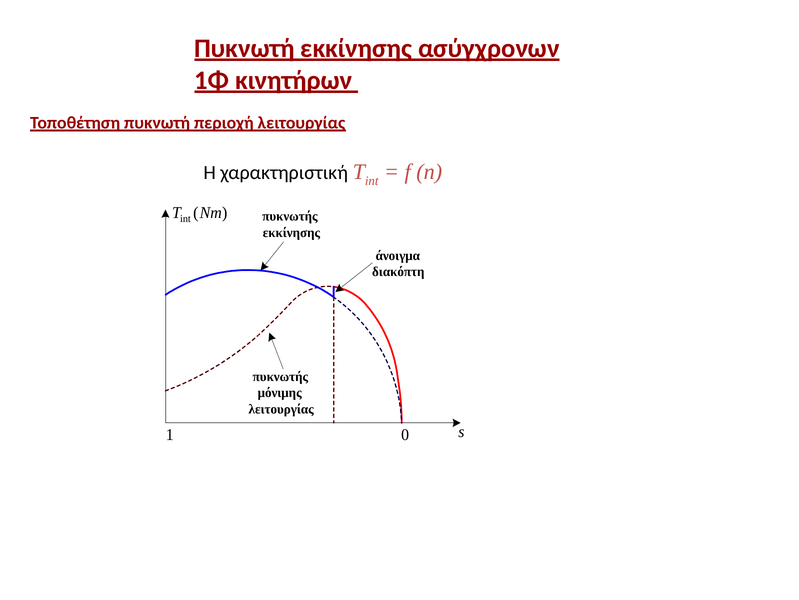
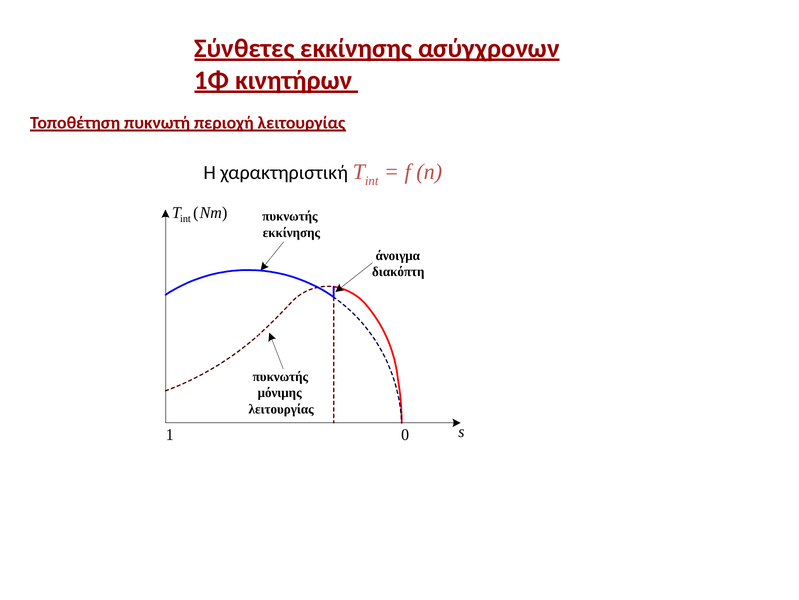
Πυκνωτή: Πυκνωτή -> Σύνθετες (244, 48)
